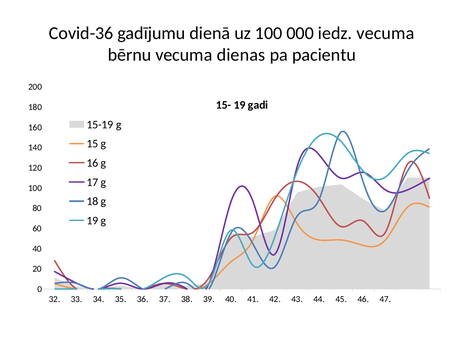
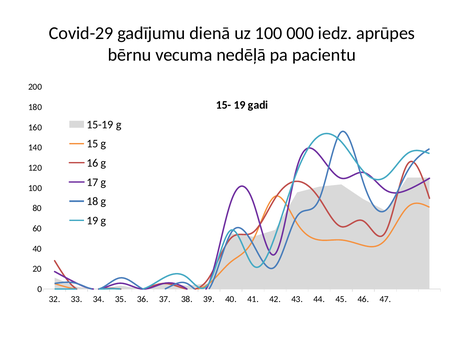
Covid-36: Covid-36 -> Covid-29 (81, 33)
iedz vecuma: vecuma -> aprūpes (386, 33)
dienas: dienas -> nedēļā (241, 55)
